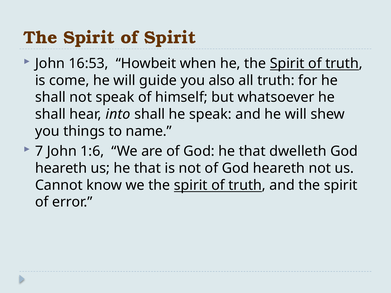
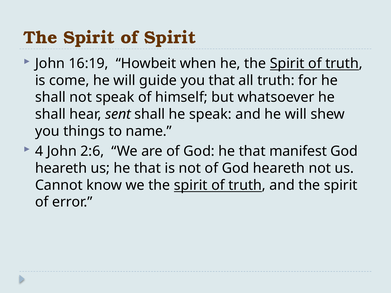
16:53: 16:53 -> 16:19 (89, 64)
you also: also -> that (222, 80)
into: into -> sent (118, 114)
7: 7 -> 4 (39, 151)
1:6: 1:6 -> 2:6 (92, 151)
dwelleth: dwelleth -> manifest (298, 151)
